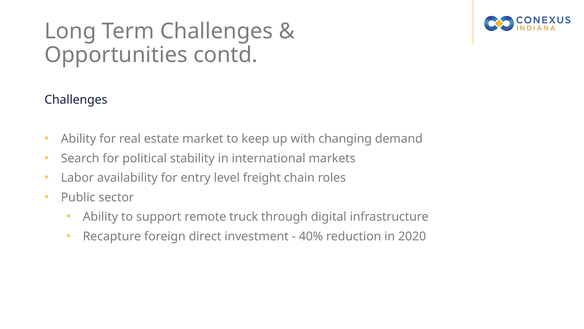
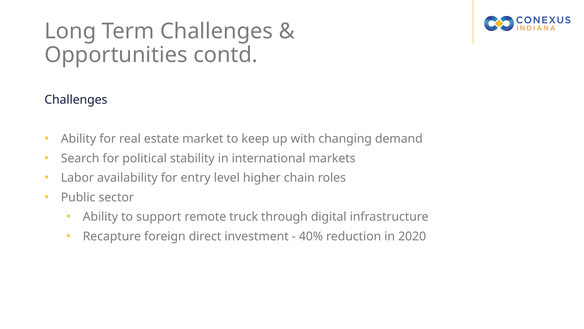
freight: freight -> higher (262, 178)
